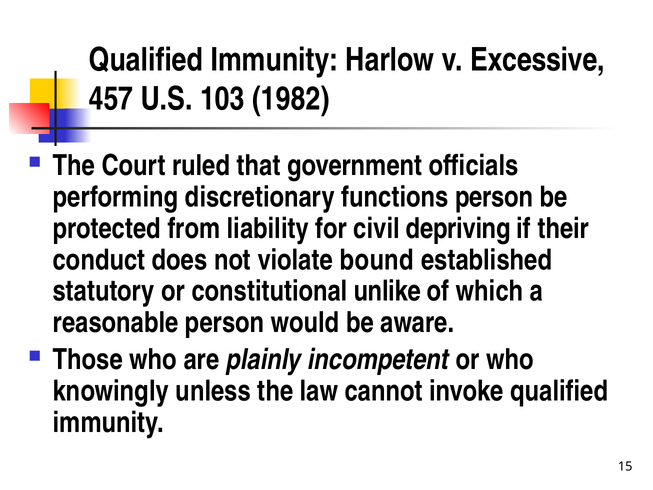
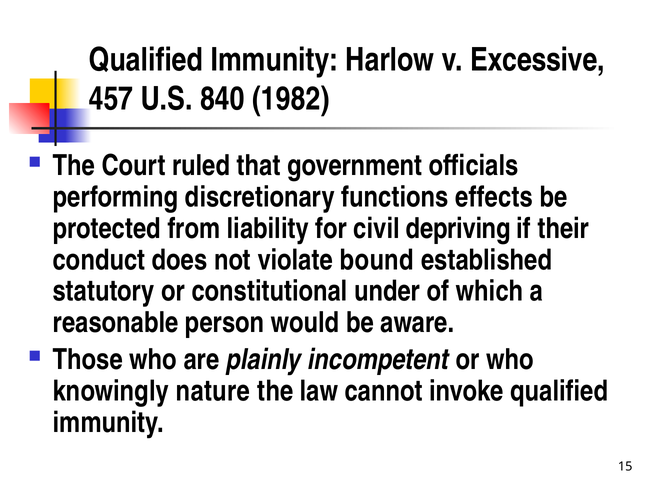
103: 103 -> 840 (222, 99)
functions person: person -> effects (494, 197)
unlike: unlike -> under (387, 291)
unless: unless -> nature (213, 391)
